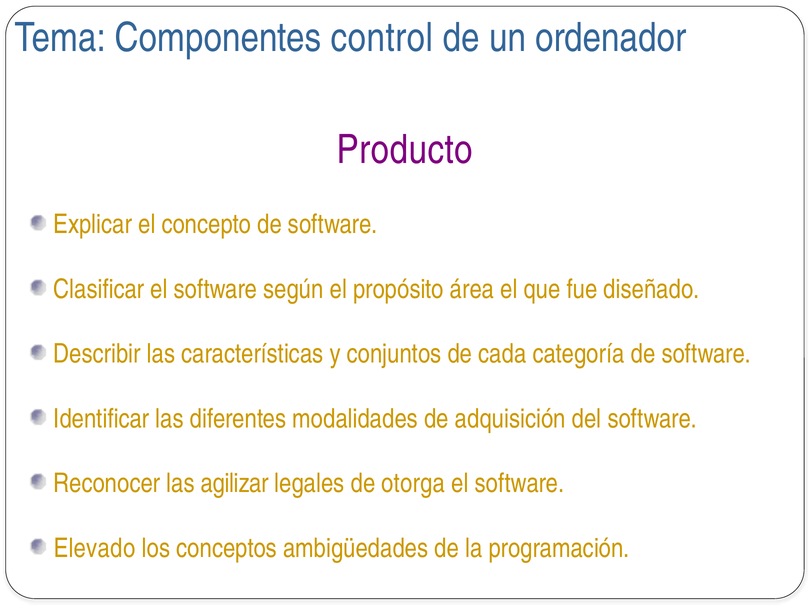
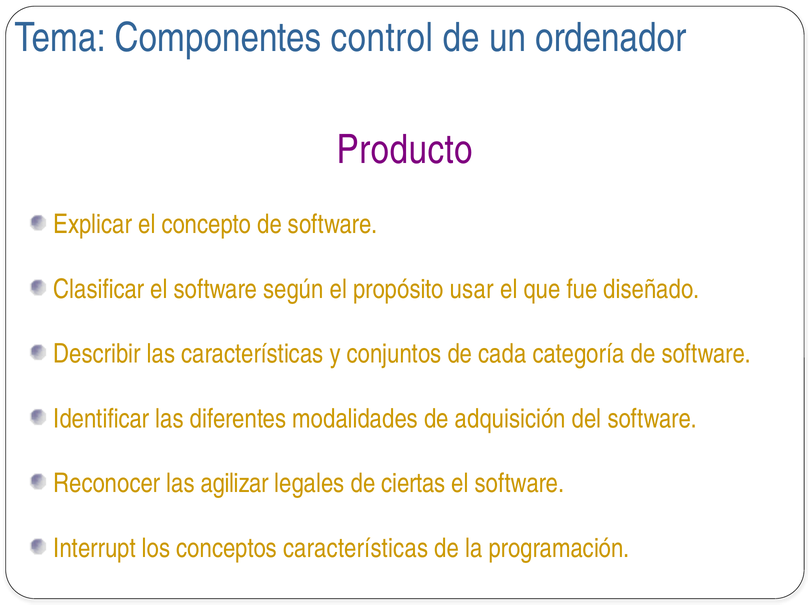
área: área -> usar (472, 289)
otorga: otorga -> ciertas (413, 484)
Elevado: Elevado -> Interrupt (95, 549)
conceptos ambigüedades: ambigüedades -> características (356, 549)
